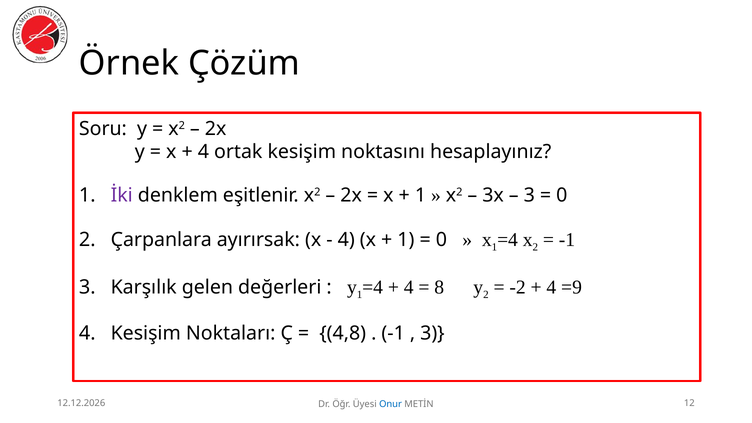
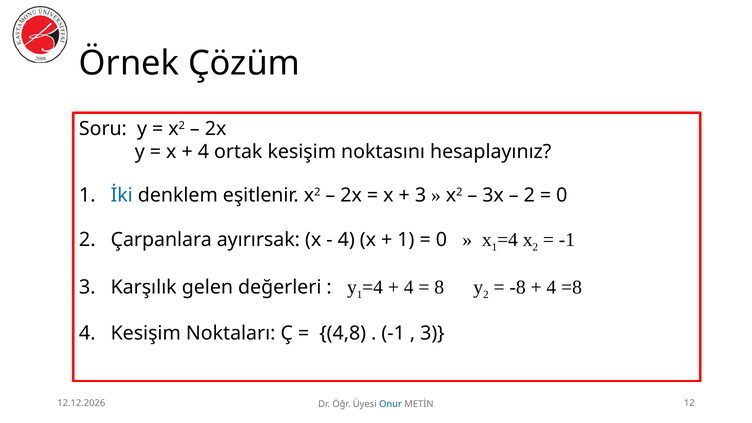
İki colour: purple -> blue (122, 195)
1: 1 -> 3 (420, 195)
3: 3 -> 2 (529, 195)
-2: -2 -> -8 (518, 287)
=9: =9 -> =8 (572, 287)
